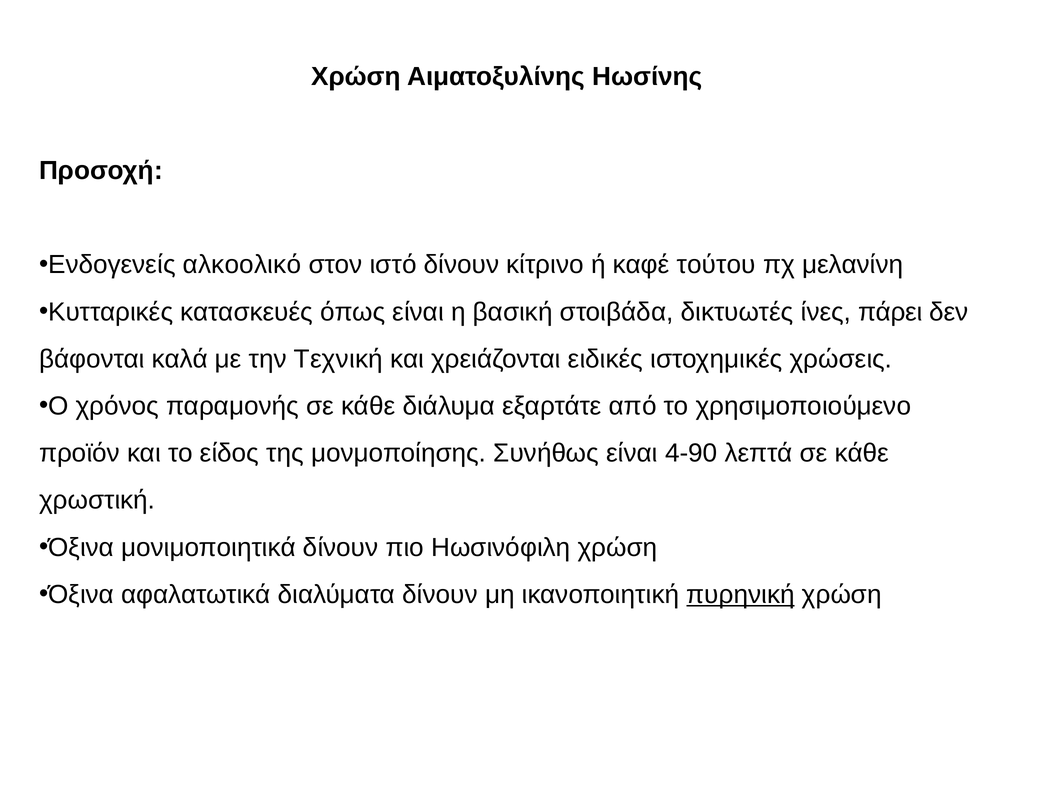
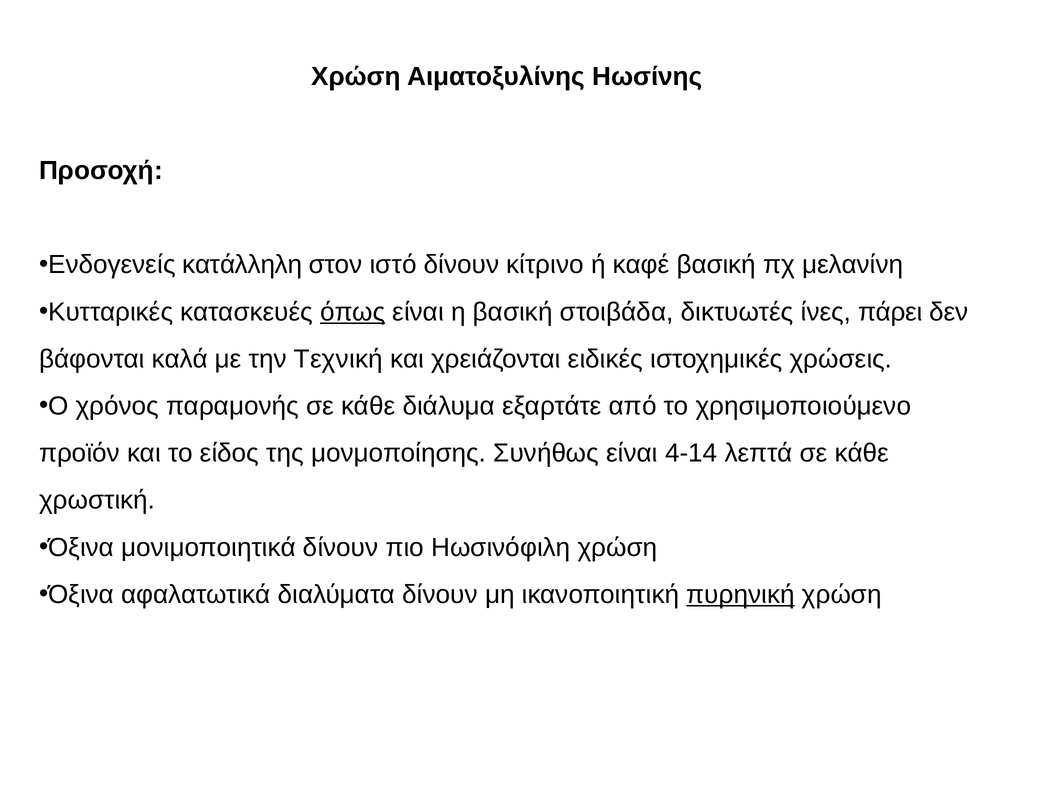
αλκοολικό: αλκοολικό -> κατάλληλη (242, 265)
καφέ τούτου: τούτου -> βασική (716, 265)
όπως underline: none -> present (353, 312)
4-90: 4-90 -> 4-14 (691, 453)
